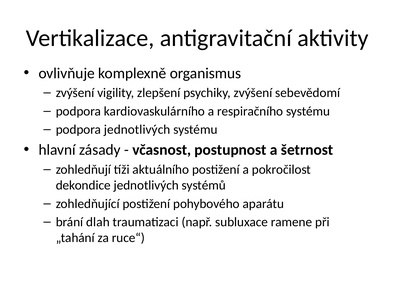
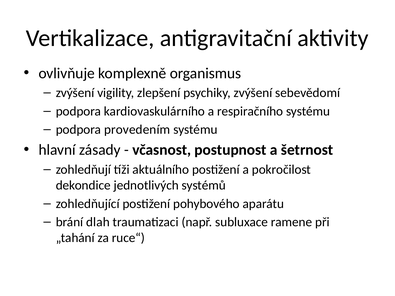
podpora jednotlivých: jednotlivých -> provedením (137, 130)
